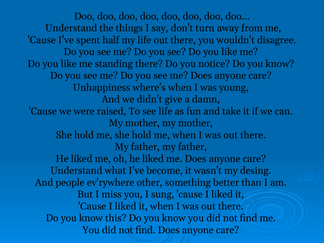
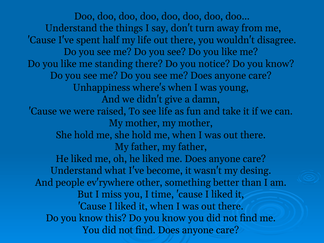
sung: sung -> time (163, 194)
